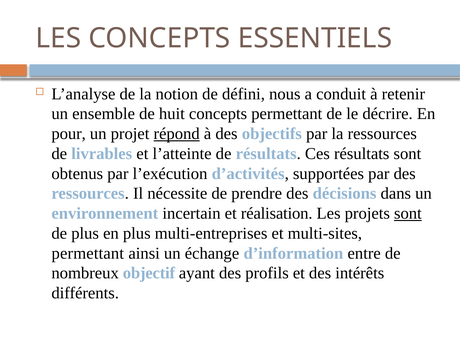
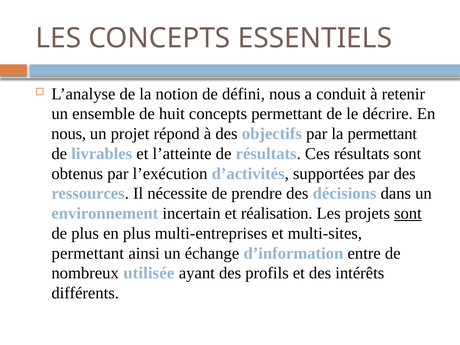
pour: pour -> nous (69, 134)
répond underline: present -> none (177, 134)
la ressources: ressources -> permettant (382, 134)
objectif: objectif -> utilisée (149, 273)
